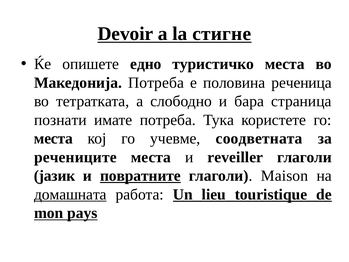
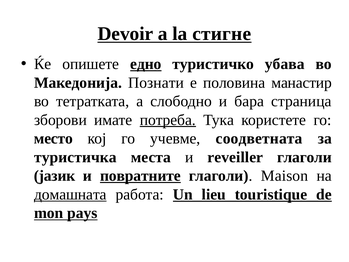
едно underline: none -> present (146, 64)
туристичко места: места -> убава (285, 64)
Македонија Потреба: Потреба -> Познати (156, 83)
реченица: реченица -> манастир (302, 83)
познати: познати -> зборови (60, 120)
потреба underline: none -> present (168, 120)
места: места -> место (53, 138)
речениците: речениците -> туристичка (75, 157)
